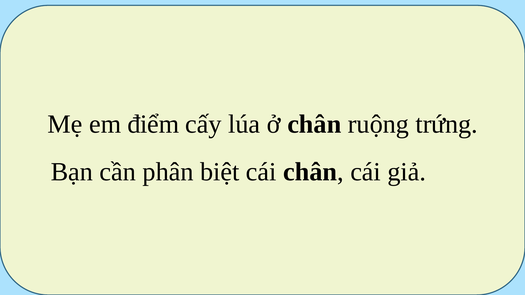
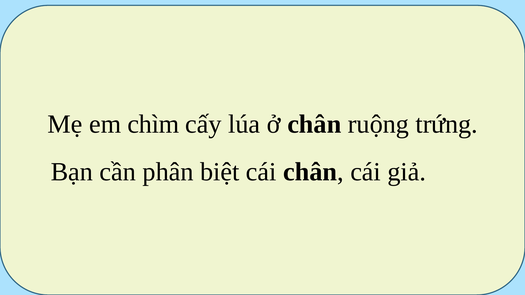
điểm: điểm -> chìm (153, 124)
